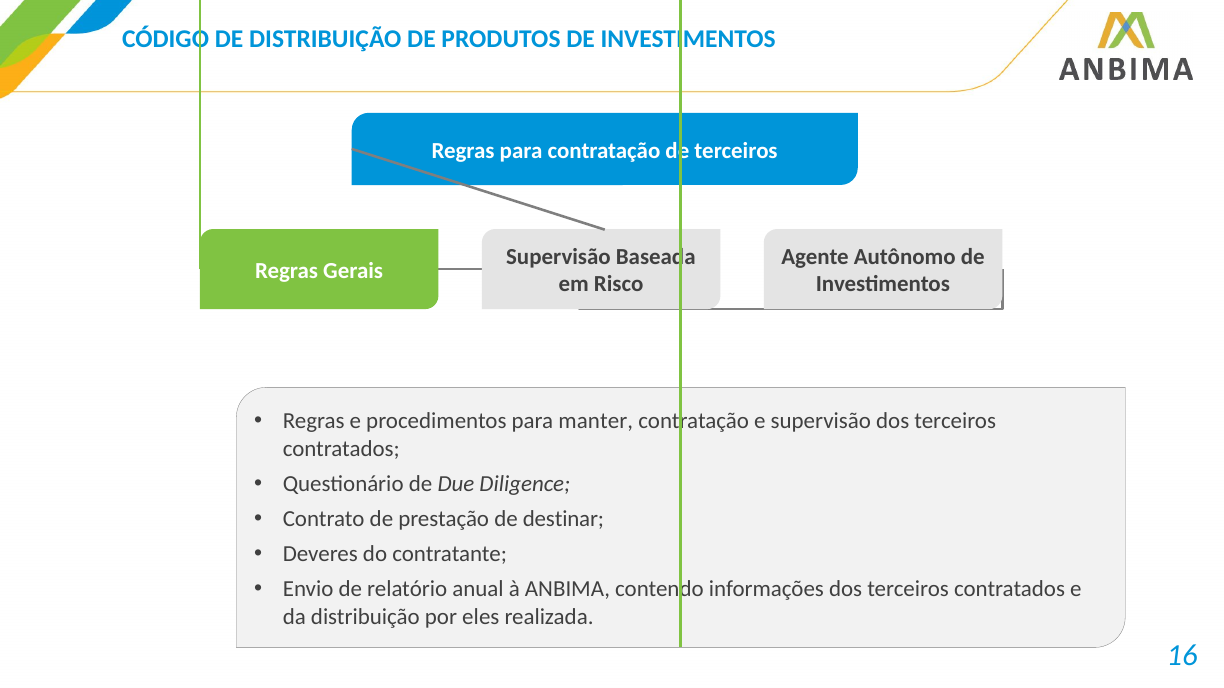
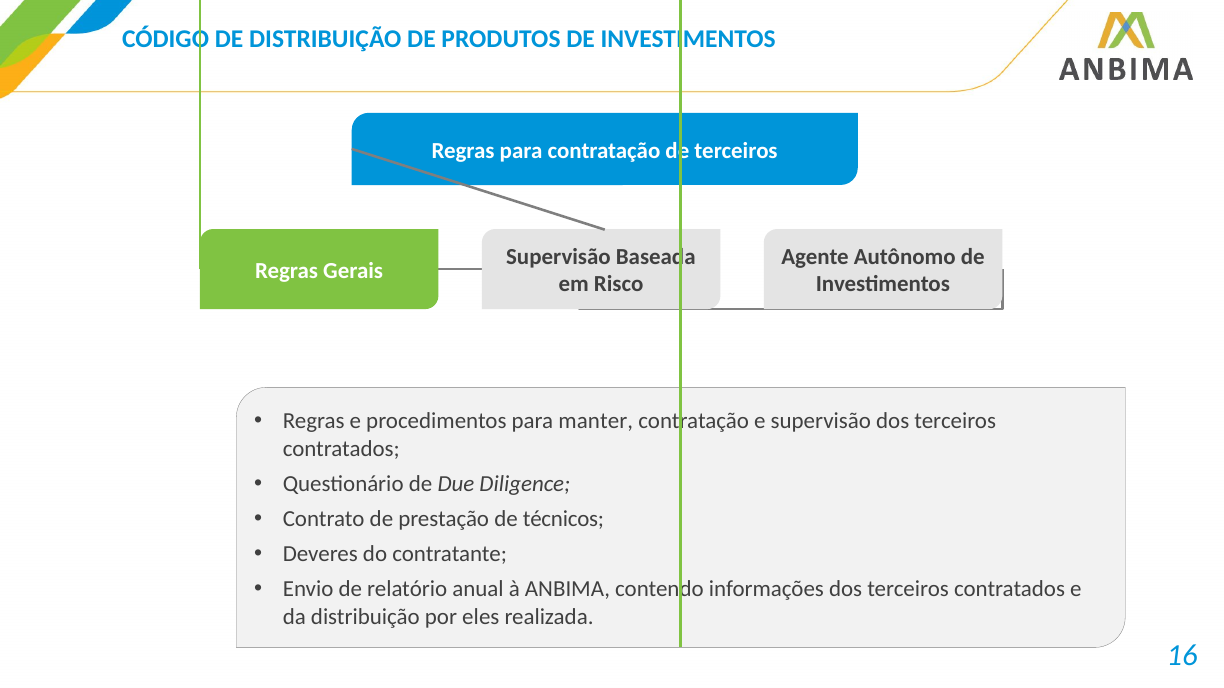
destinar: destinar -> técnicos (563, 519)
